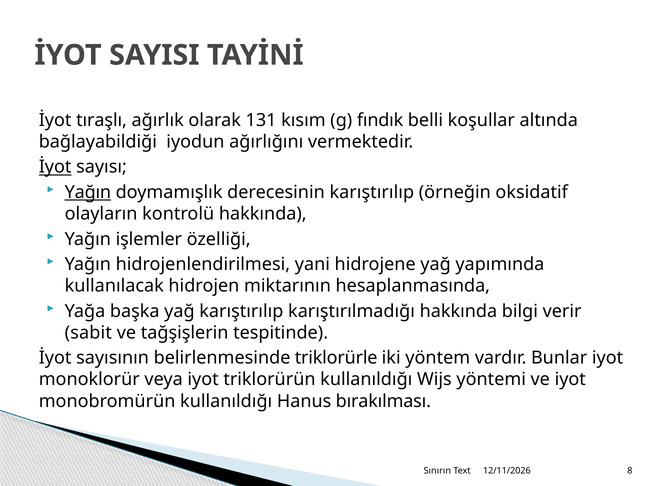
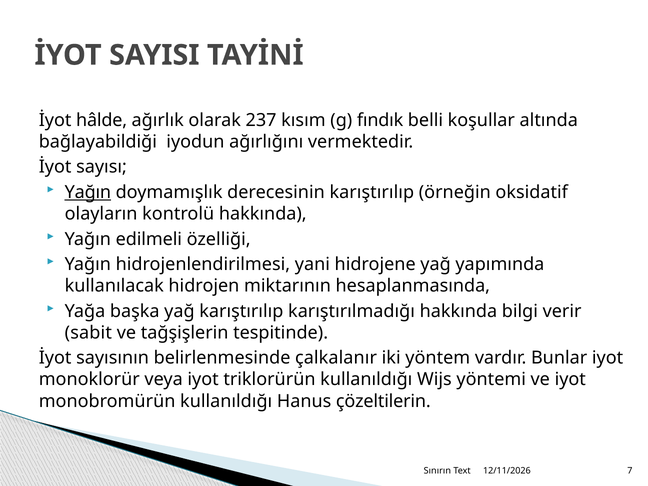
tıraşlı: tıraşlı -> hâlde (102, 120)
131: 131 -> 237 (261, 120)
İyot underline: present -> none (55, 167)
işlemler: işlemler -> edilmeli (149, 239)
triklorürle: triklorürle -> çalkalanır (336, 358)
bırakılması: bırakılması -> çözeltilerin (383, 401)
8: 8 -> 7 (630, 471)
